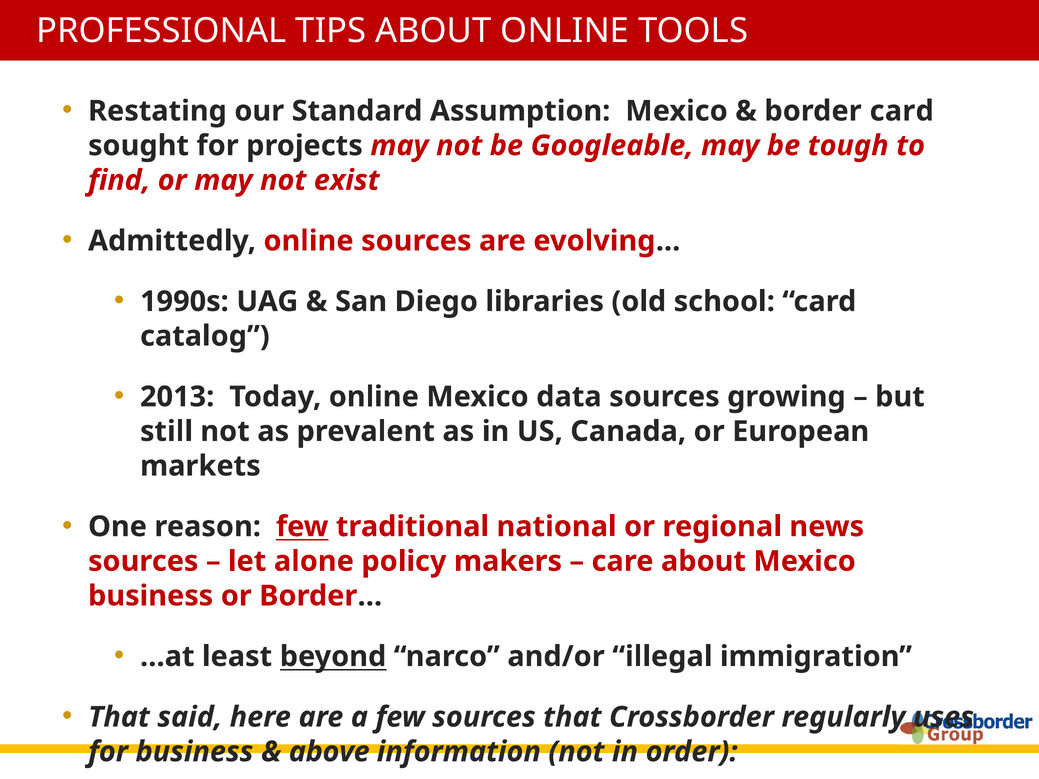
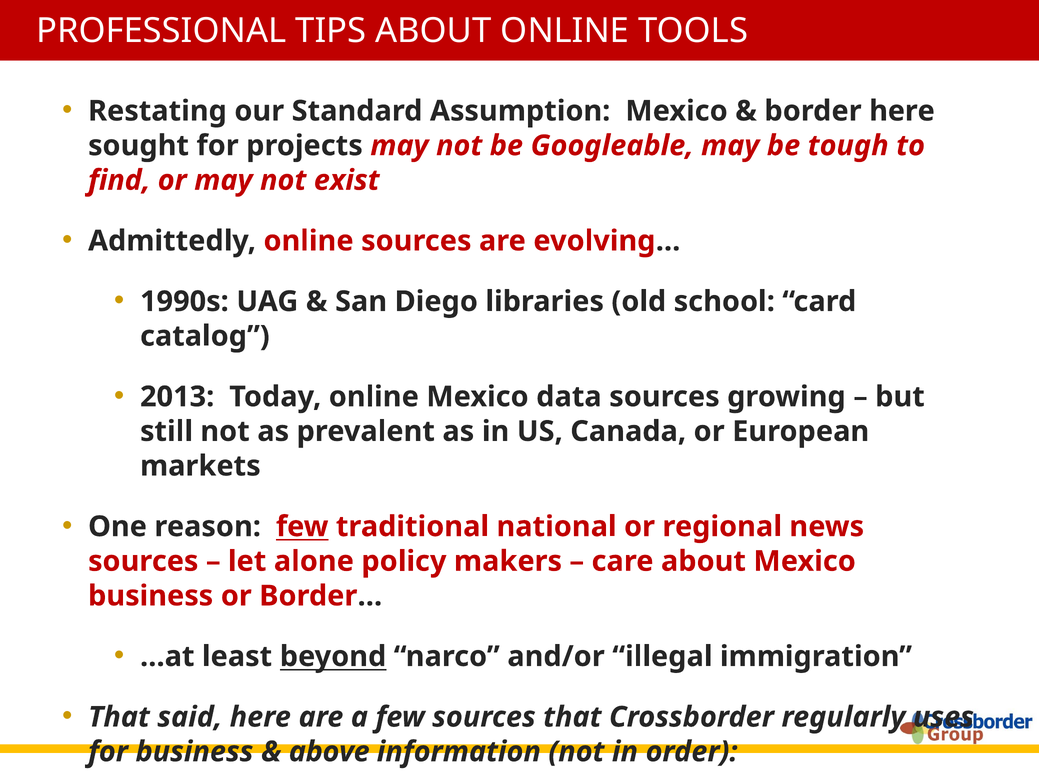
border card: card -> here (902, 111)
